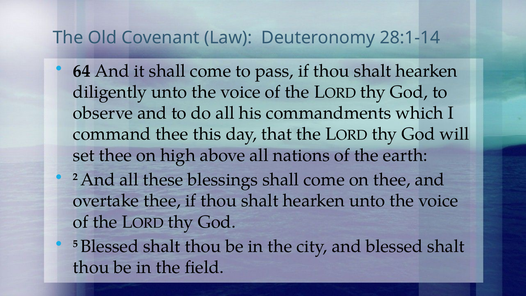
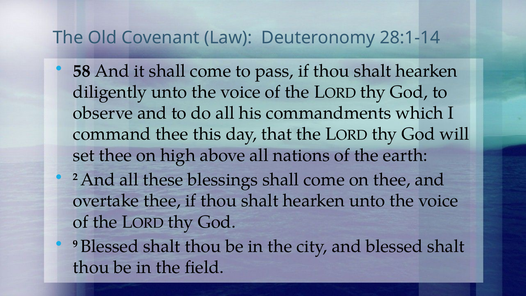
64: 64 -> 58 (82, 71)
5: 5 -> 9 (76, 244)
